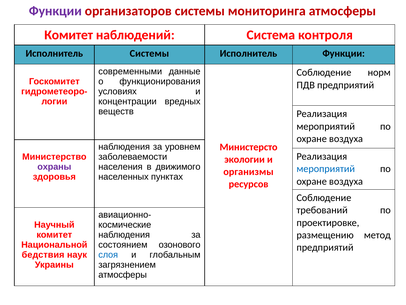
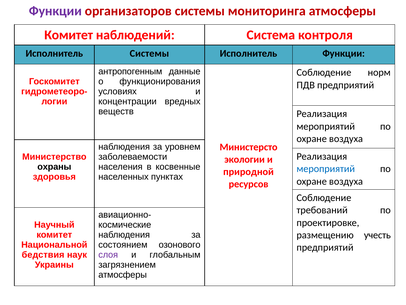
современными: современными -> антропогенным (130, 71)
охраны colour: purple -> black (54, 167)
движимого: движимого -> косвенные (178, 167)
организмы: организмы -> природной (248, 172)
метод: метод -> учесть (377, 235)
слоя colour: blue -> purple (108, 254)
